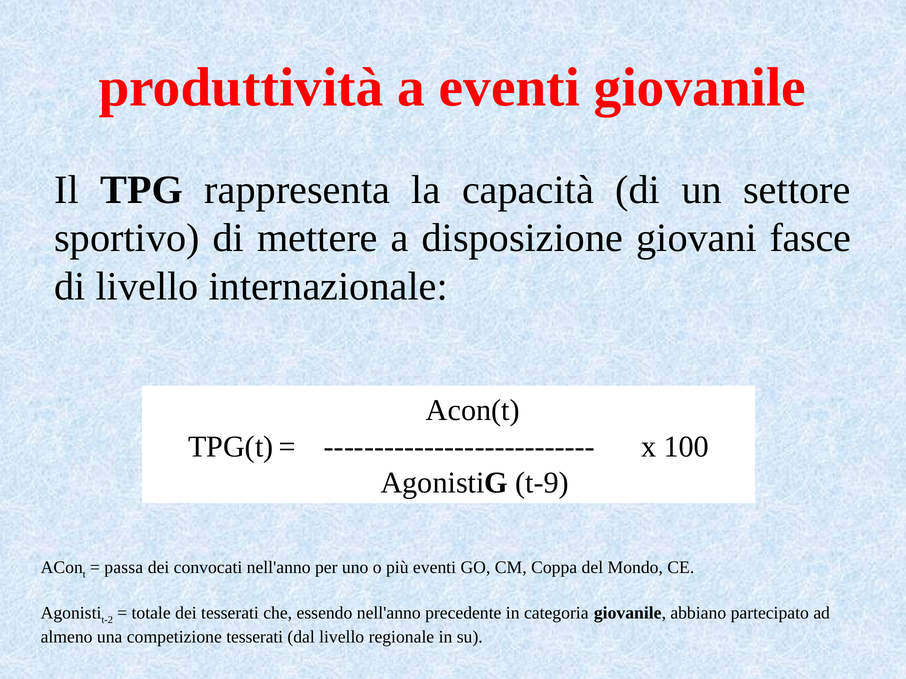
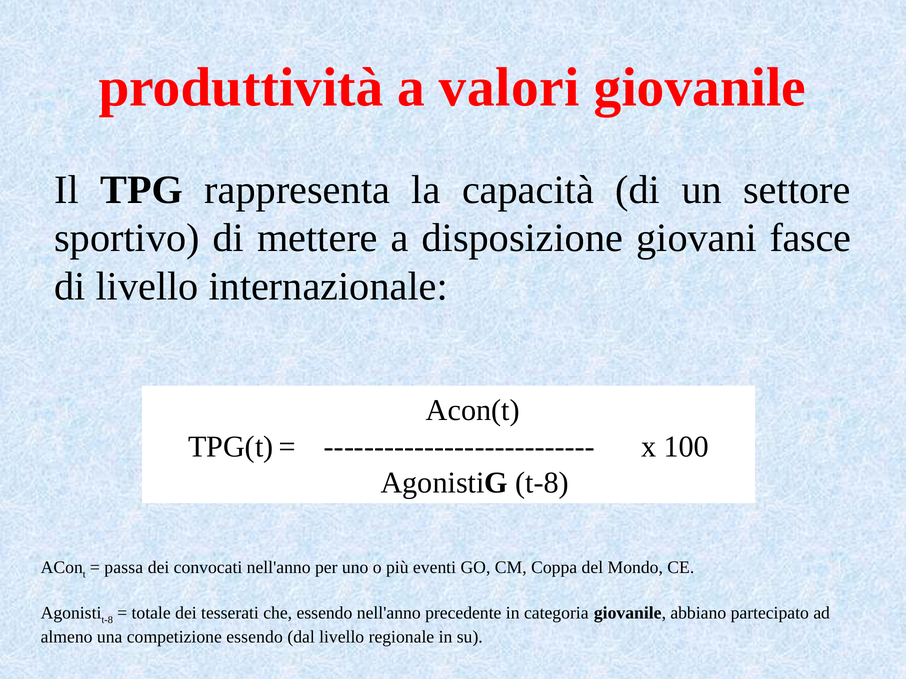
a eventi: eventi -> valori (509, 88)
AgonistiG t-9: t-9 -> t-8 (542, 483)
t-2: t-2 -> t-8 (107, 620)
competizione tesserati: tesserati -> essendo (255, 637)
